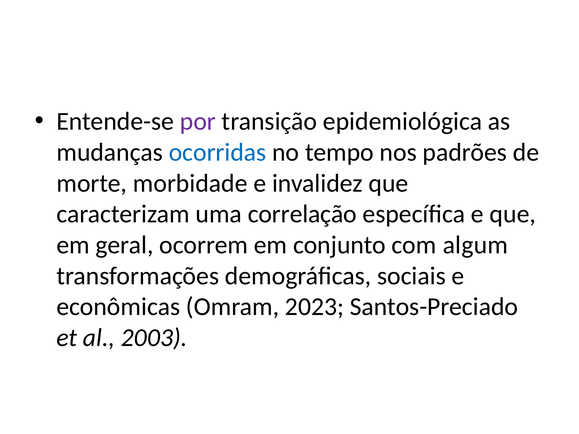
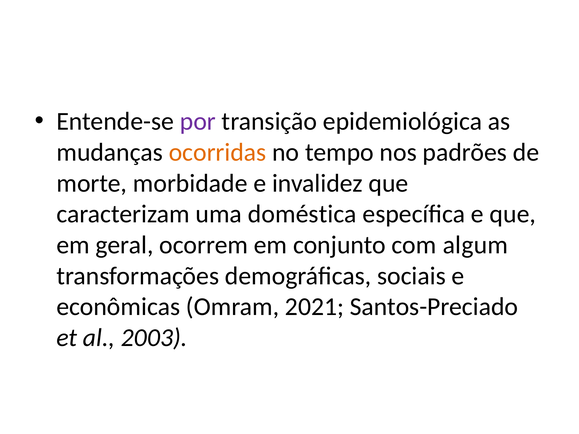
ocorridas colour: blue -> orange (218, 152)
correlação: correlação -> doméstica (302, 214)
2023: 2023 -> 2021 (314, 307)
